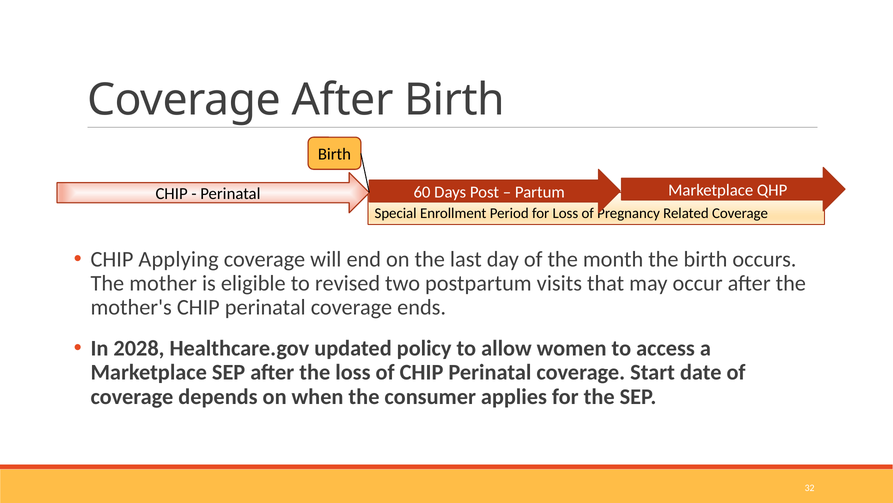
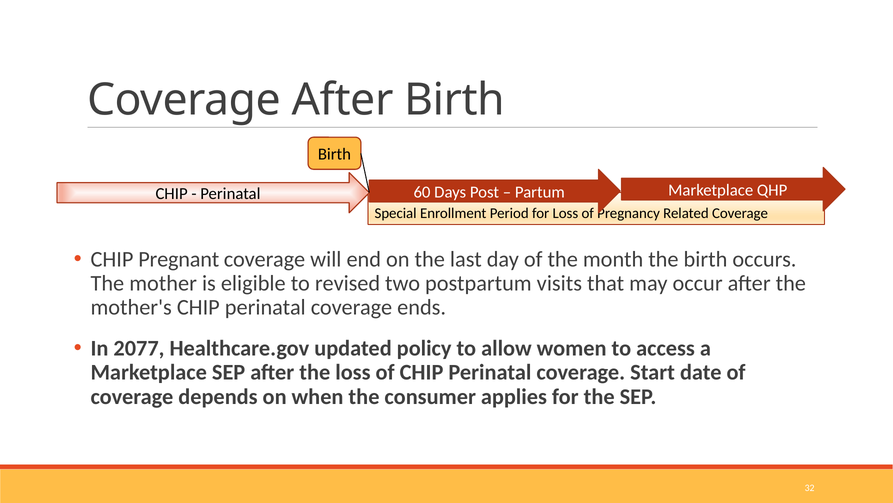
Applying: Applying -> Pregnant (179, 259)
2028: 2028 -> 2077 (139, 348)
